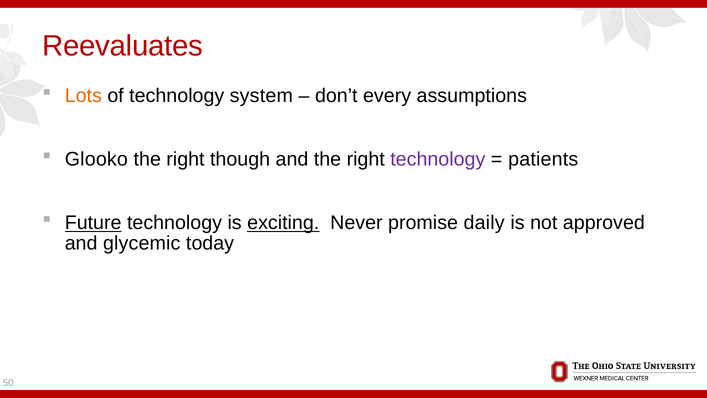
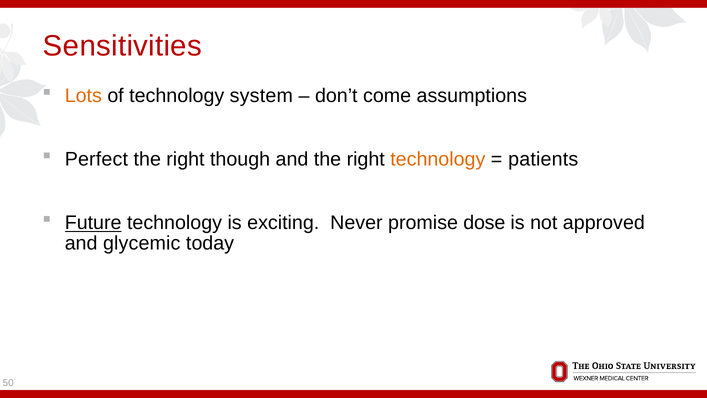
Reevaluates: Reevaluates -> Sensitivities (122, 46)
every: every -> come (387, 96)
Glooko: Glooko -> Perfect (96, 159)
technology colour: purple -> orange (438, 159)
exciting underline: present -> none (283, 223)
daily: daily -> dose (484, 223)
